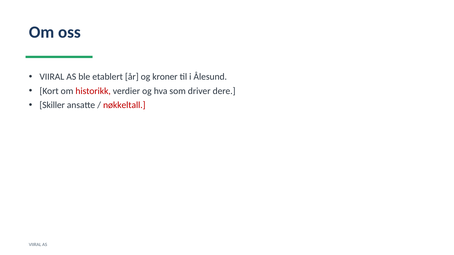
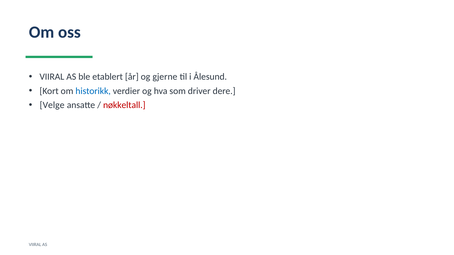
kroner: kroner -> gjerne (165, 77)
historikk colour: red -> blue (93, 91)
Skiller: Skiller -> Velge (52, 105)
